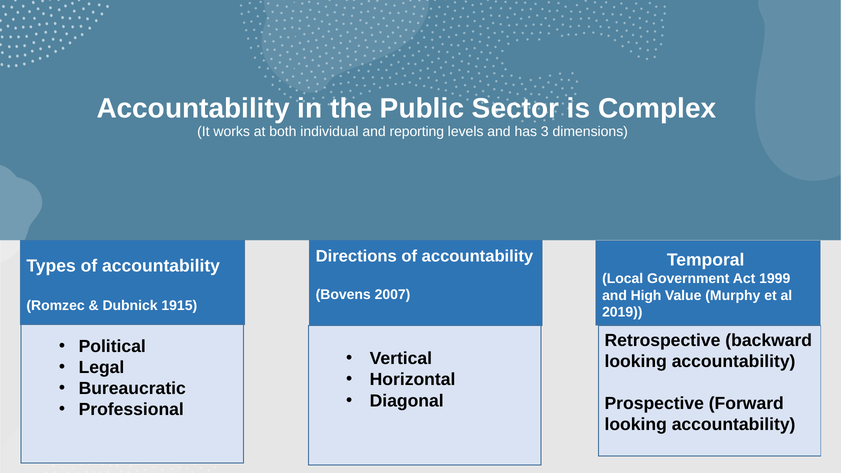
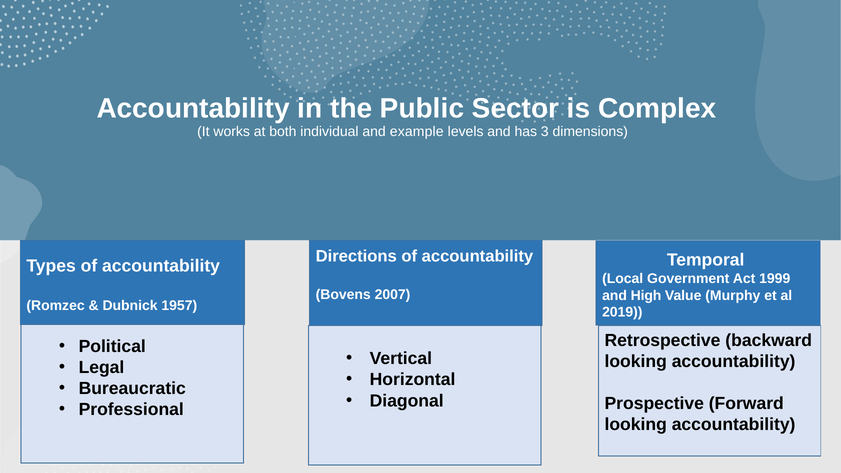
reporting: reporting -> example (417, 132)
1915: 1915 -> 1957 (179, 305)
